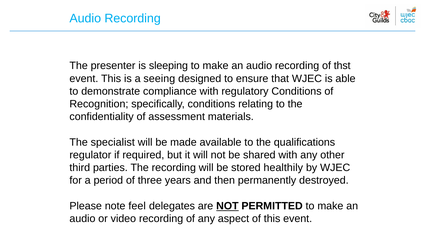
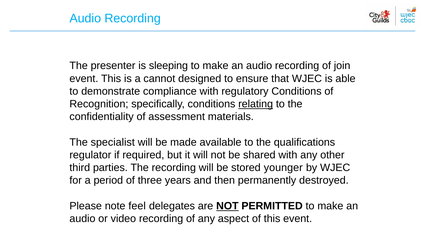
thst: thst -> join (342, 66)
seeing: seeing -> cannot (159, 78)
relating underline: none -> present (256, 104)
healthily: healthily -> younger (283, 167)
